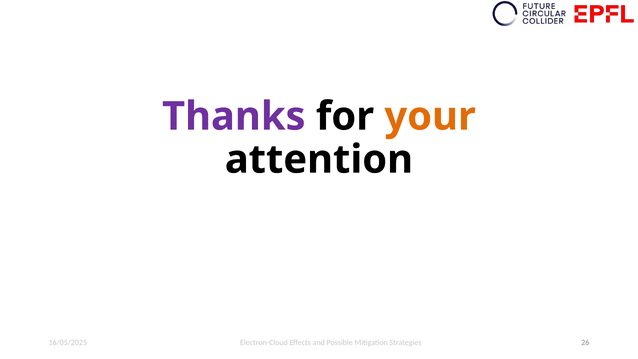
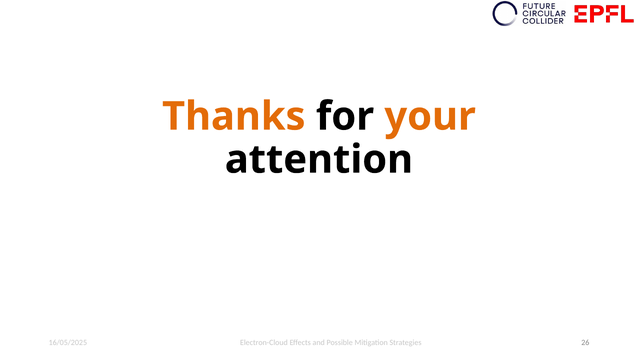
Thanks colour: purple -> orange (234, 116)
